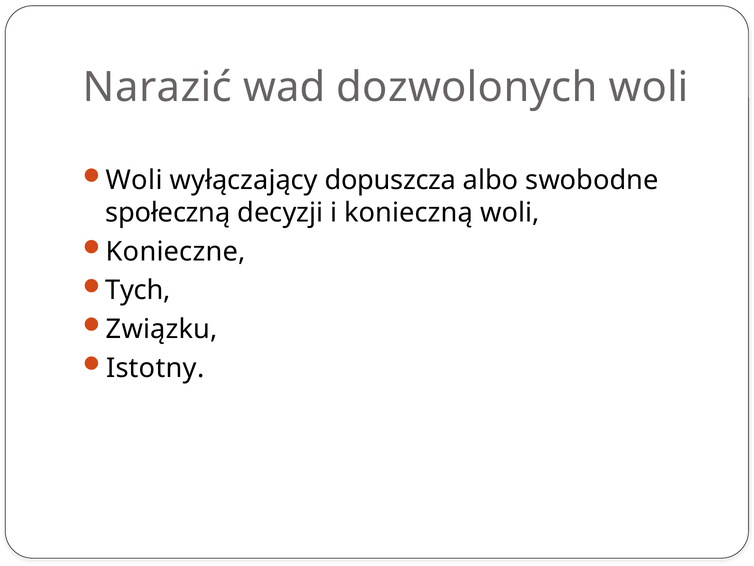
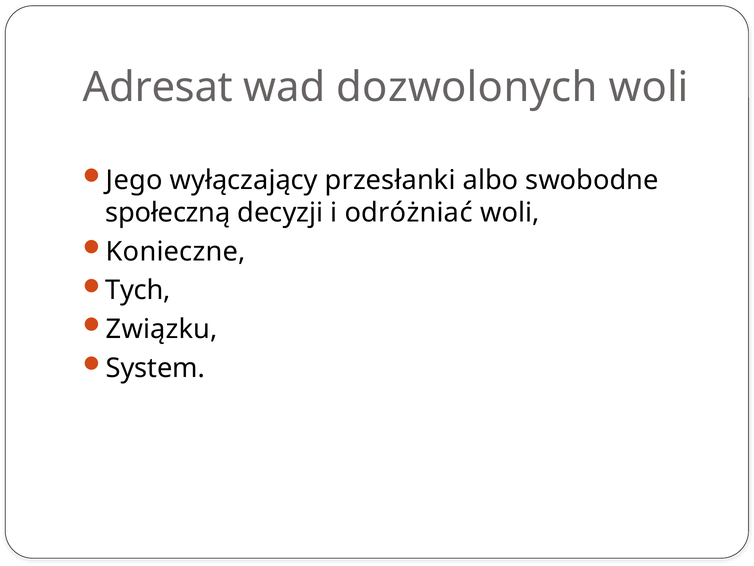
Narazić: Narazić -> Adresat (158, 87)
Woli: Woli -> Jego (134, 180)
dopuszcza: dopuszcza -> przesłanki (390, 180)
konieczną: konieczną -> odróżniać (409, 213)
Istotny: Istotny -> System (155, 368)
